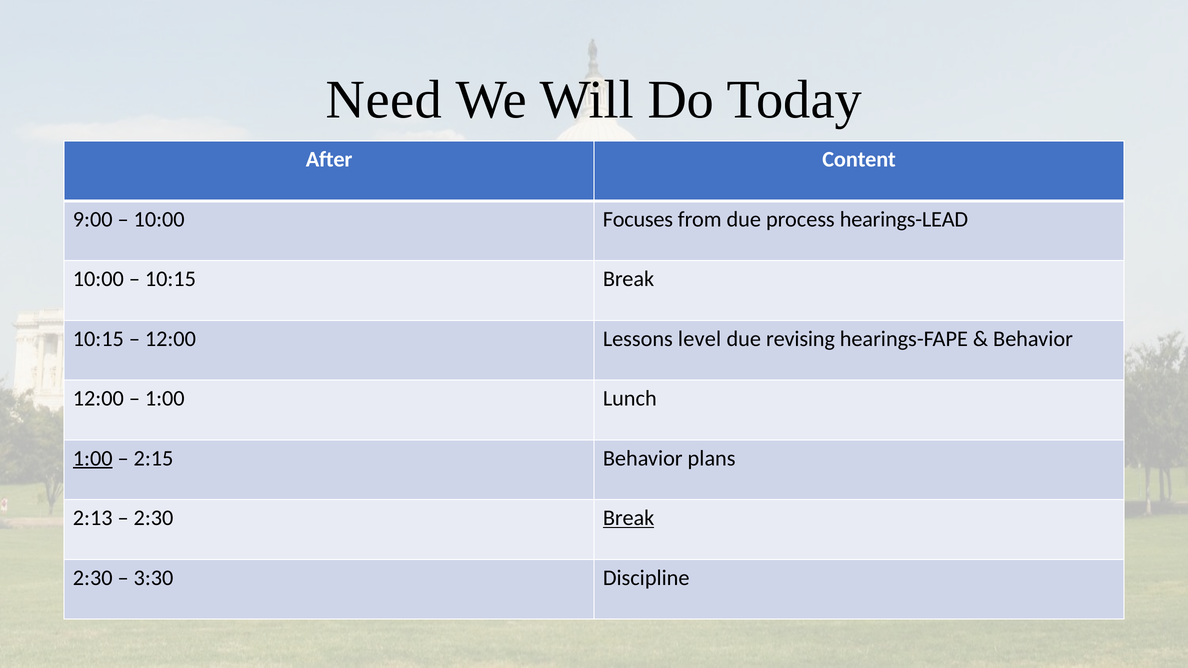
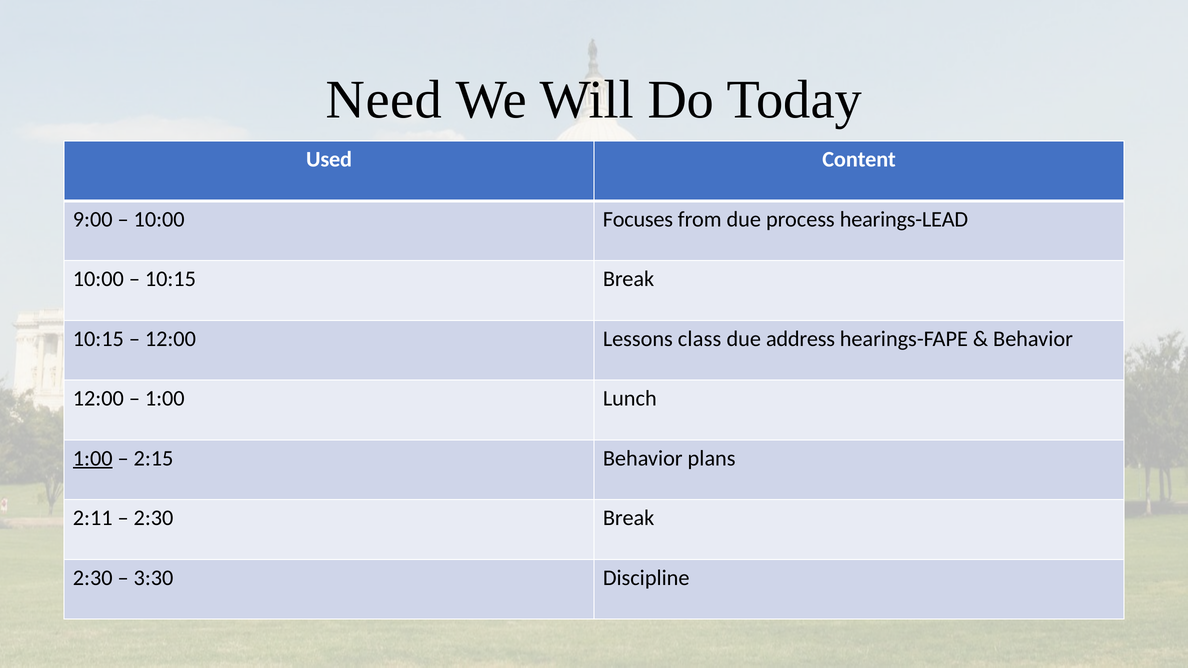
After: After -> Used (329, 160)
level: level -> class (700, 339)
revising: revising -> address (800, 339)
2:13: 2:13 -> 2:11 (93, 518)
Break underline: present -> none (629, 518)
